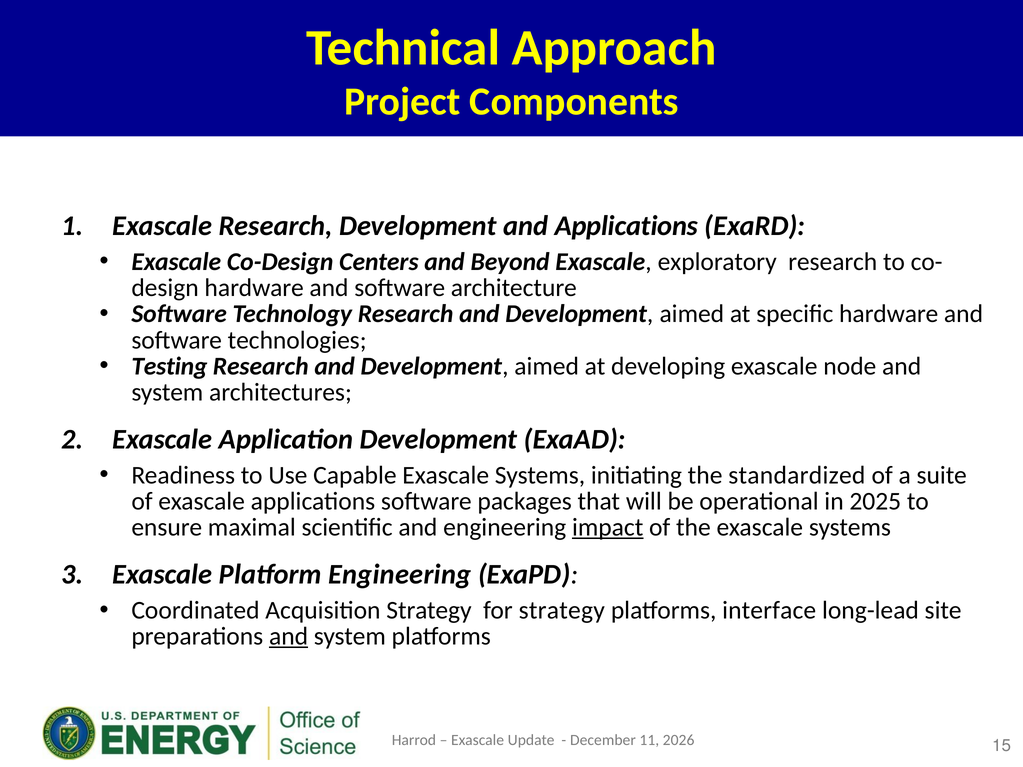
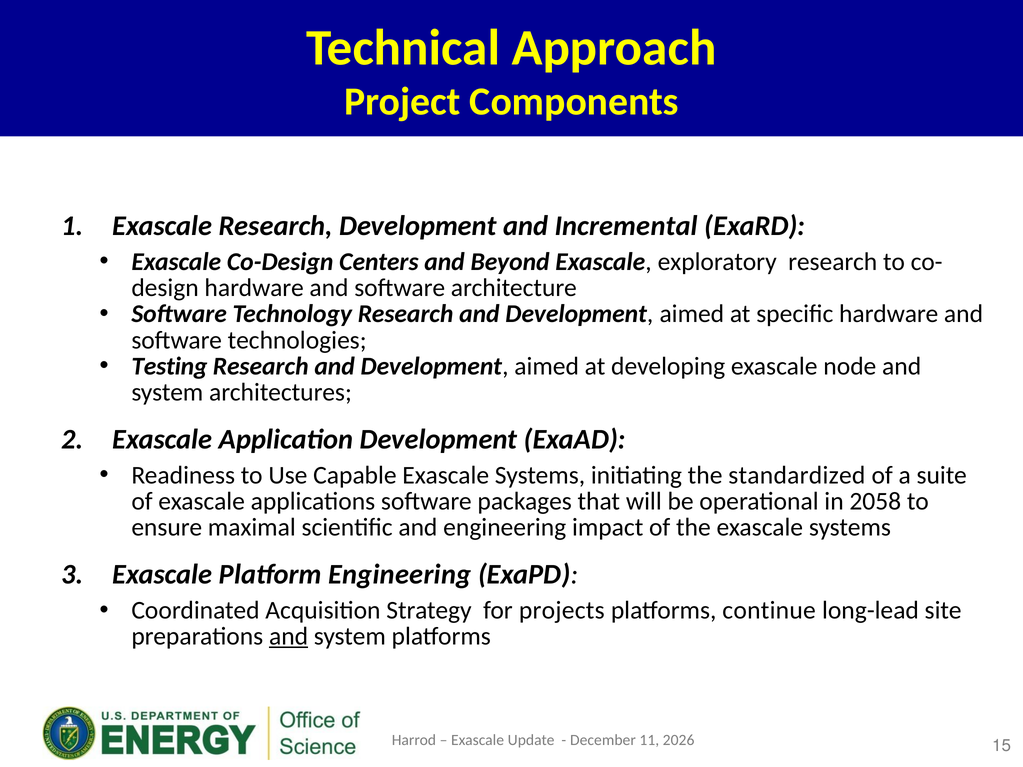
and Applications: Applications -> Incremental (626, 226)
2025: 2025 -> 2058 (875, 501)
impact underline: present -> none (608, 528)
for strategy: strategy -> projects (562, 611)
interface: interface -> continue (769, 611)
